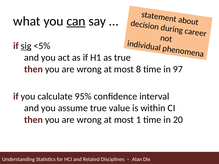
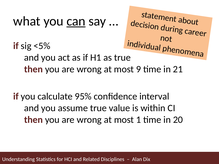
sig underline: present -> none (26, 46)
8: 8 -> 9 (139, 69)
97: 97 -> 21 (178, 69)
